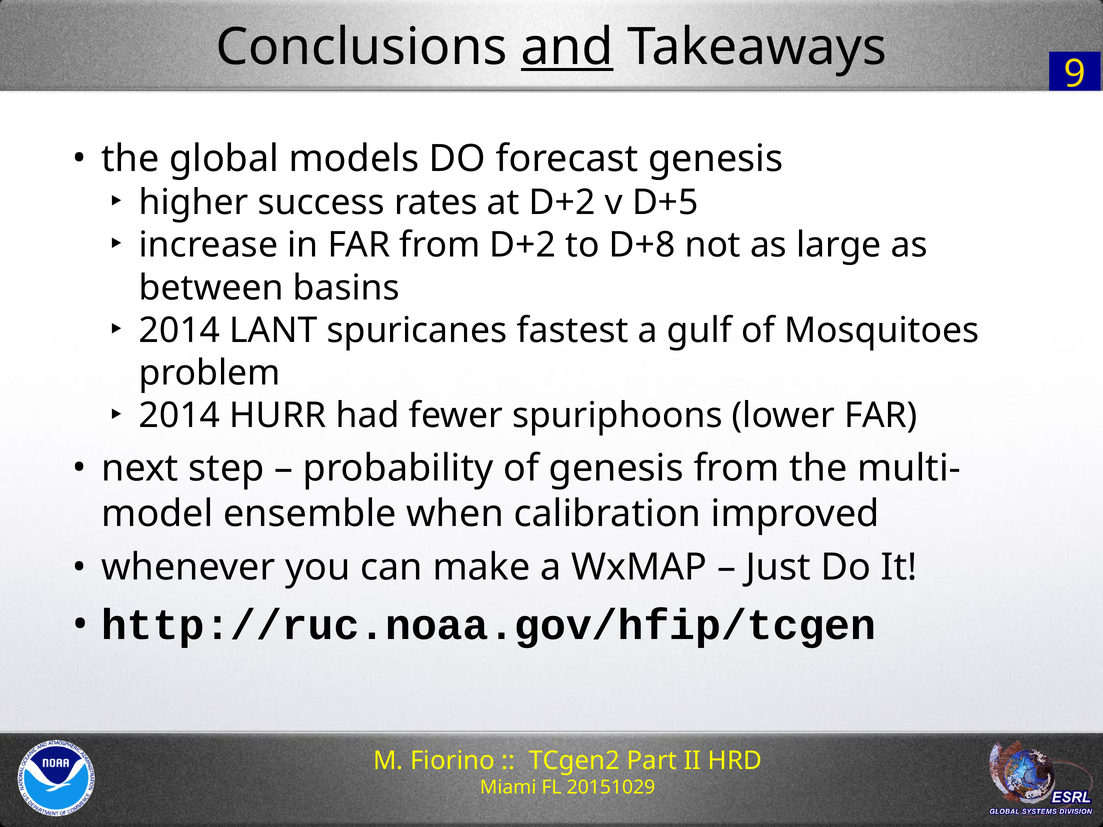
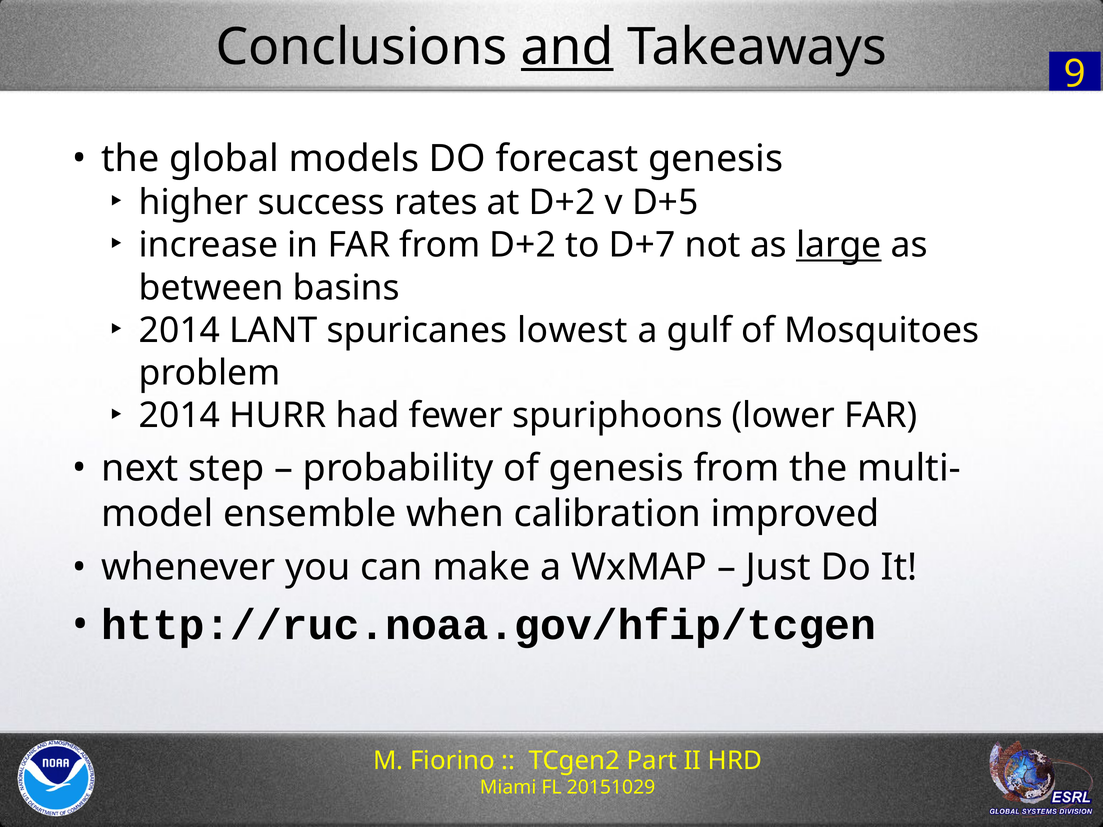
D+8: D+8 -> D+7 (642, 245)
large underline: none -> present (839, 245)
fastest: fastest -> lowest (572, 331)
